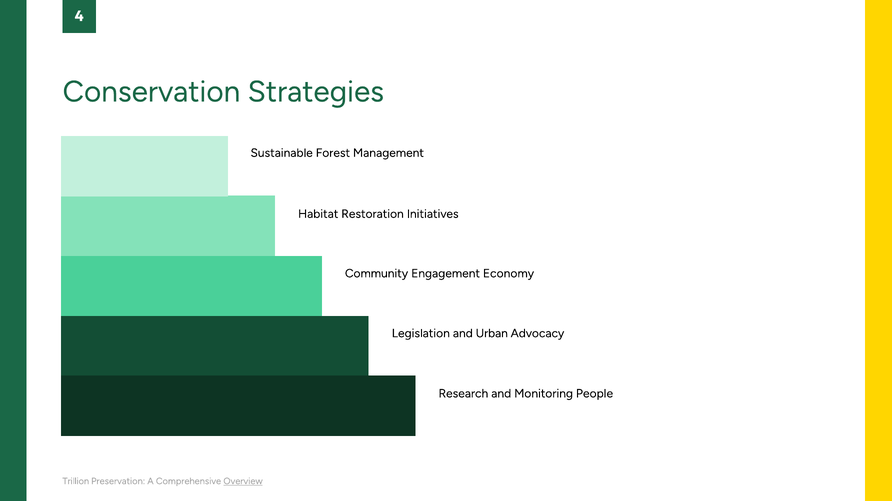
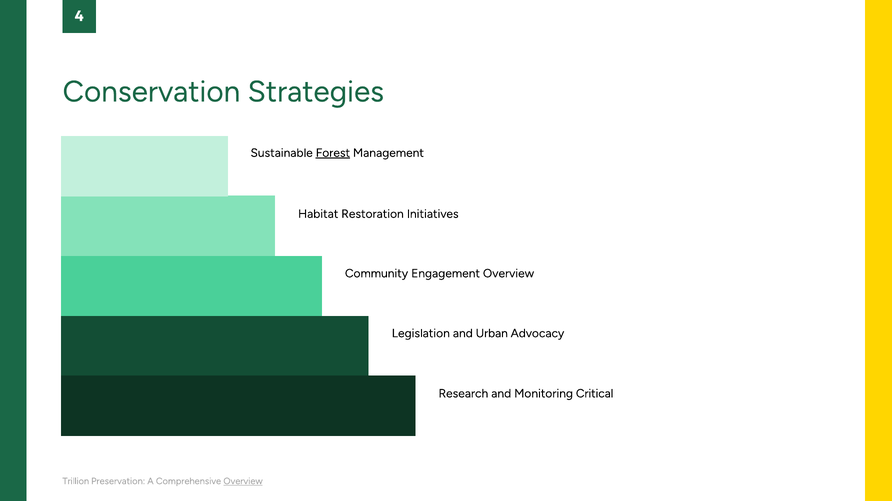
Forest underline: none -> present (333, 153)
Engagement Economy: Economy -> Overview (509, 274)
People: People -> Critical (595, 394)
